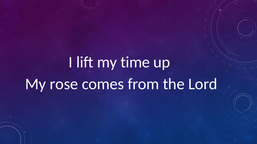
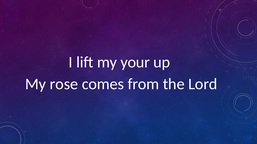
time: time -> your (135, 62)
